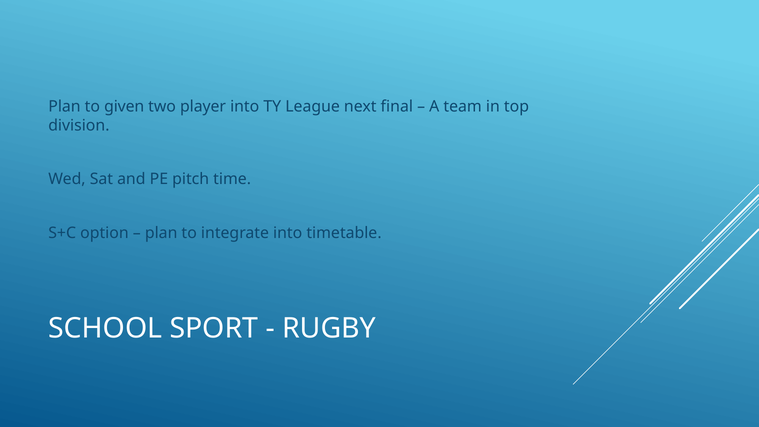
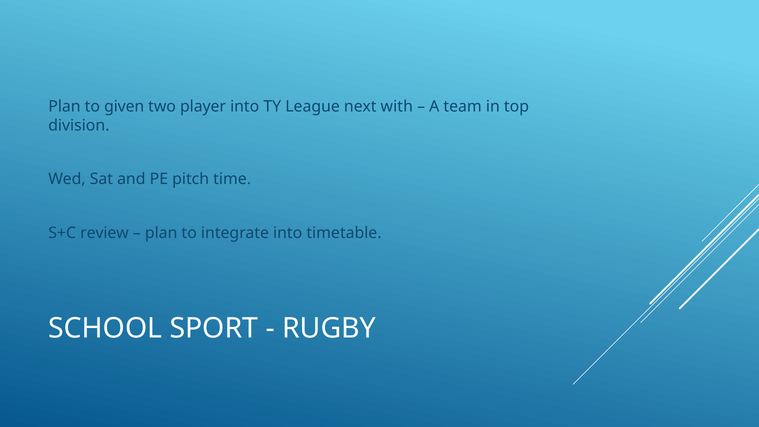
final: final -> with (397, 106)
option: option -> review (104, 233)
